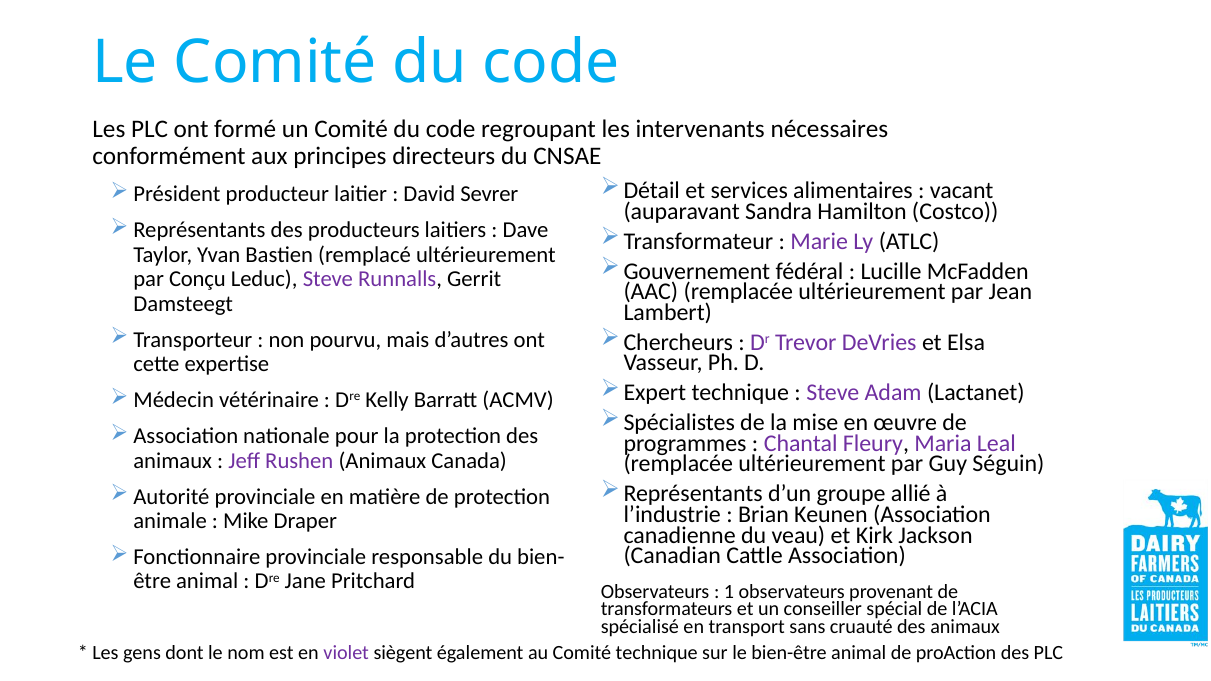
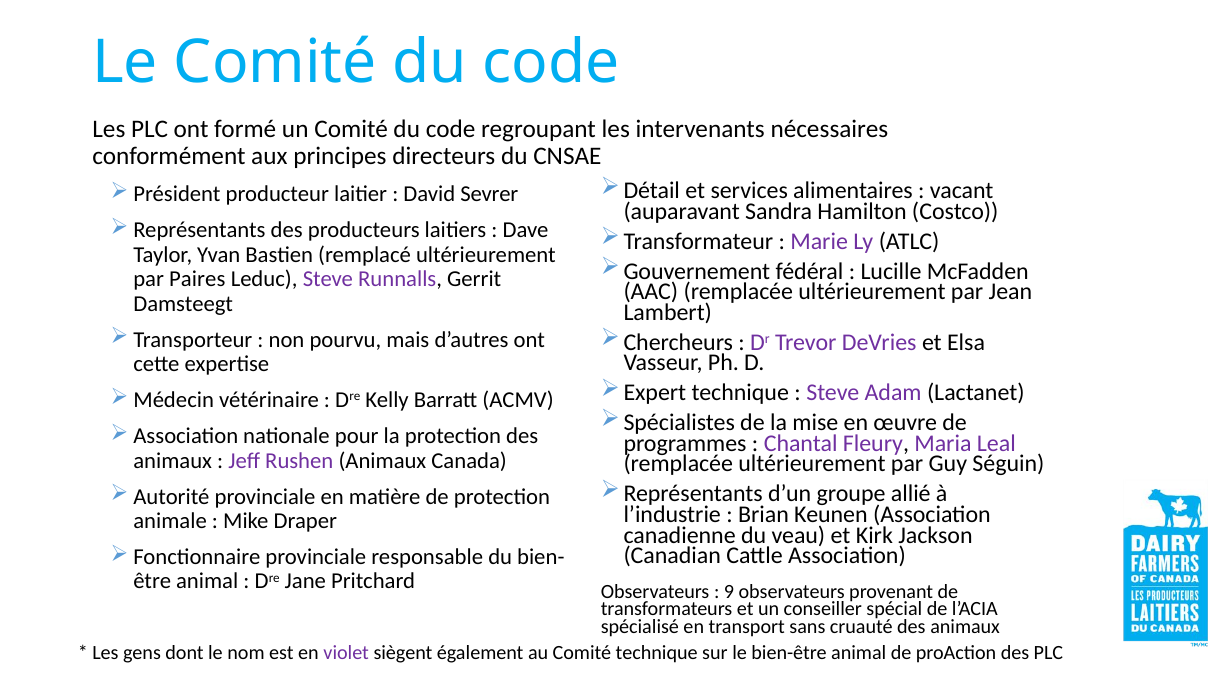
Conçu: Conçu -> Paires (197, 279)
1: 1 -> 9 (729, 592)
